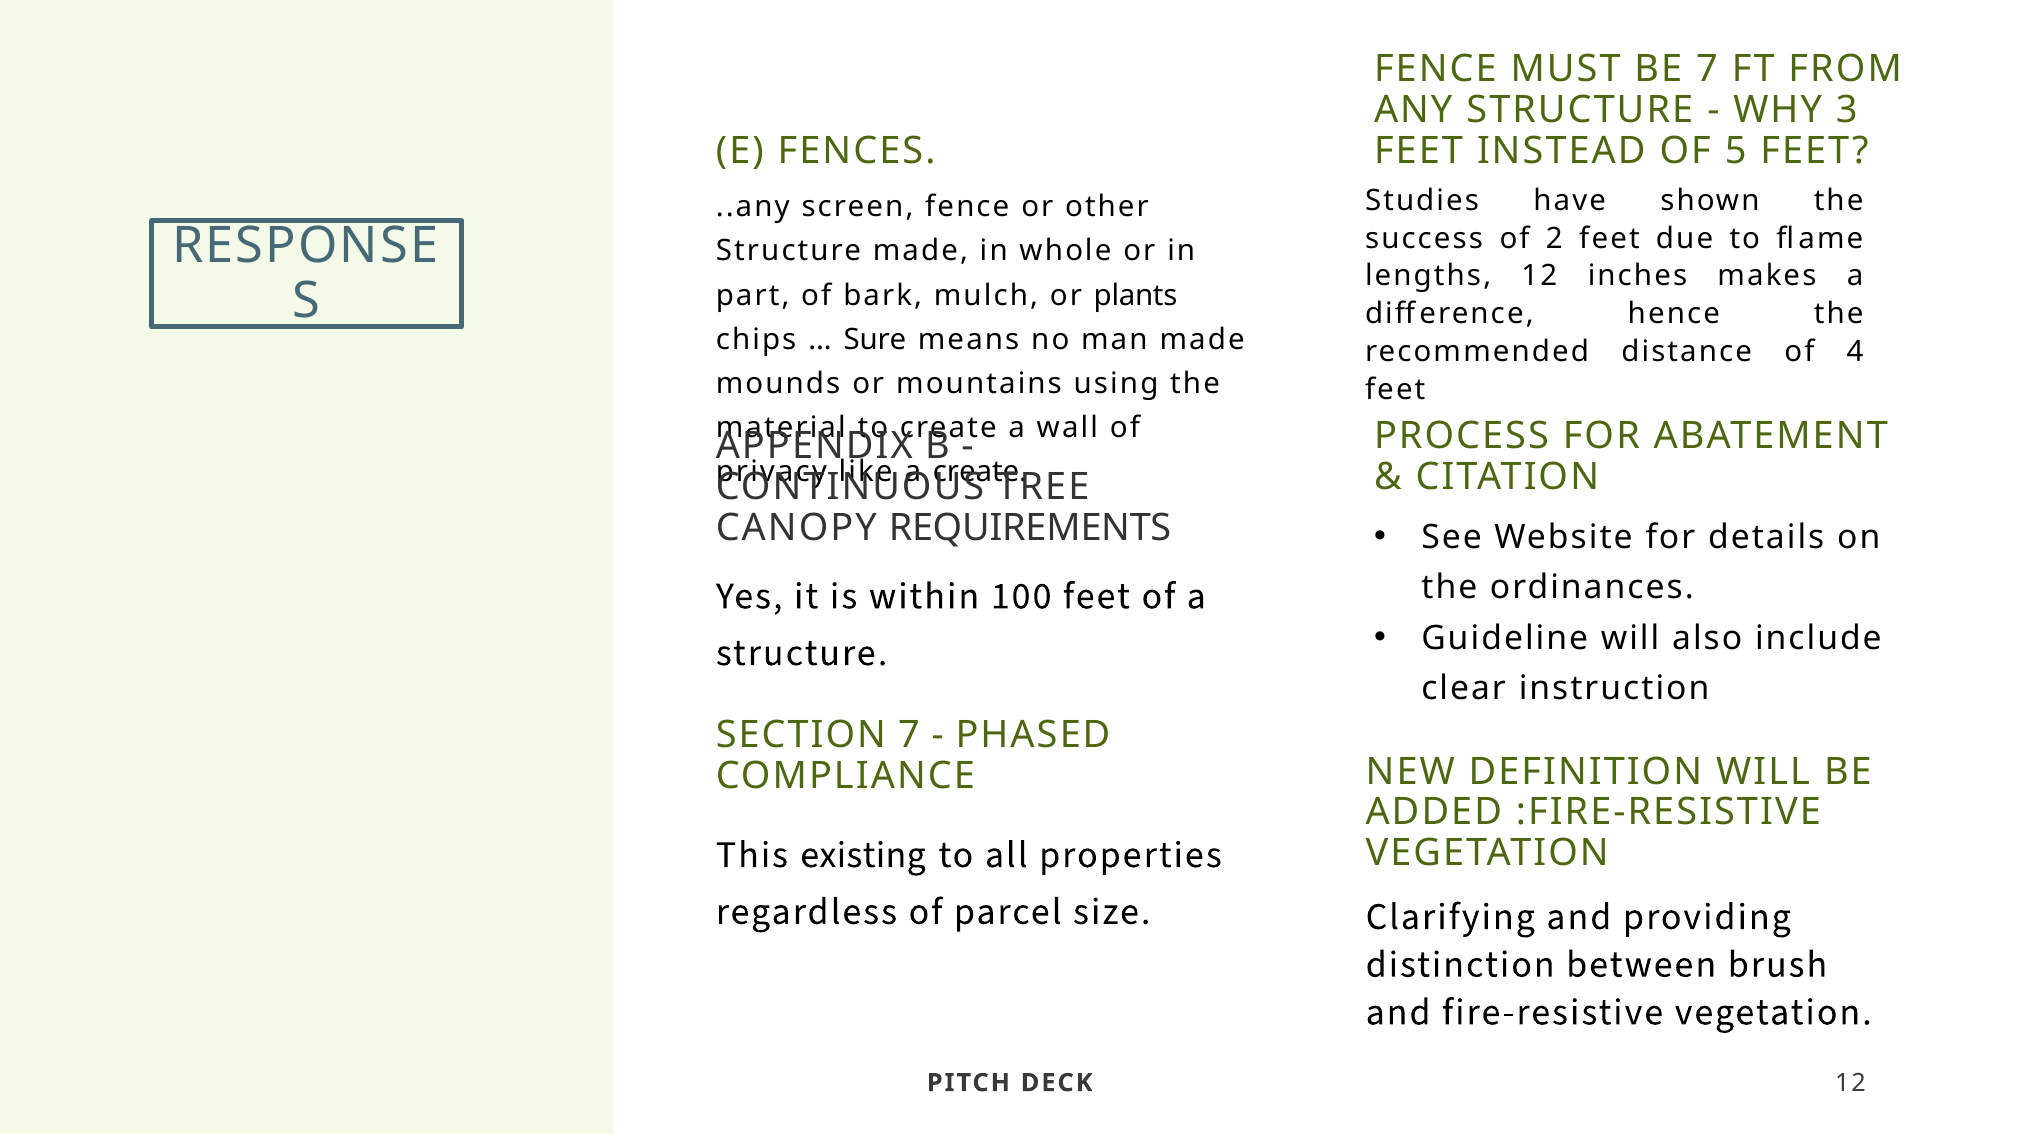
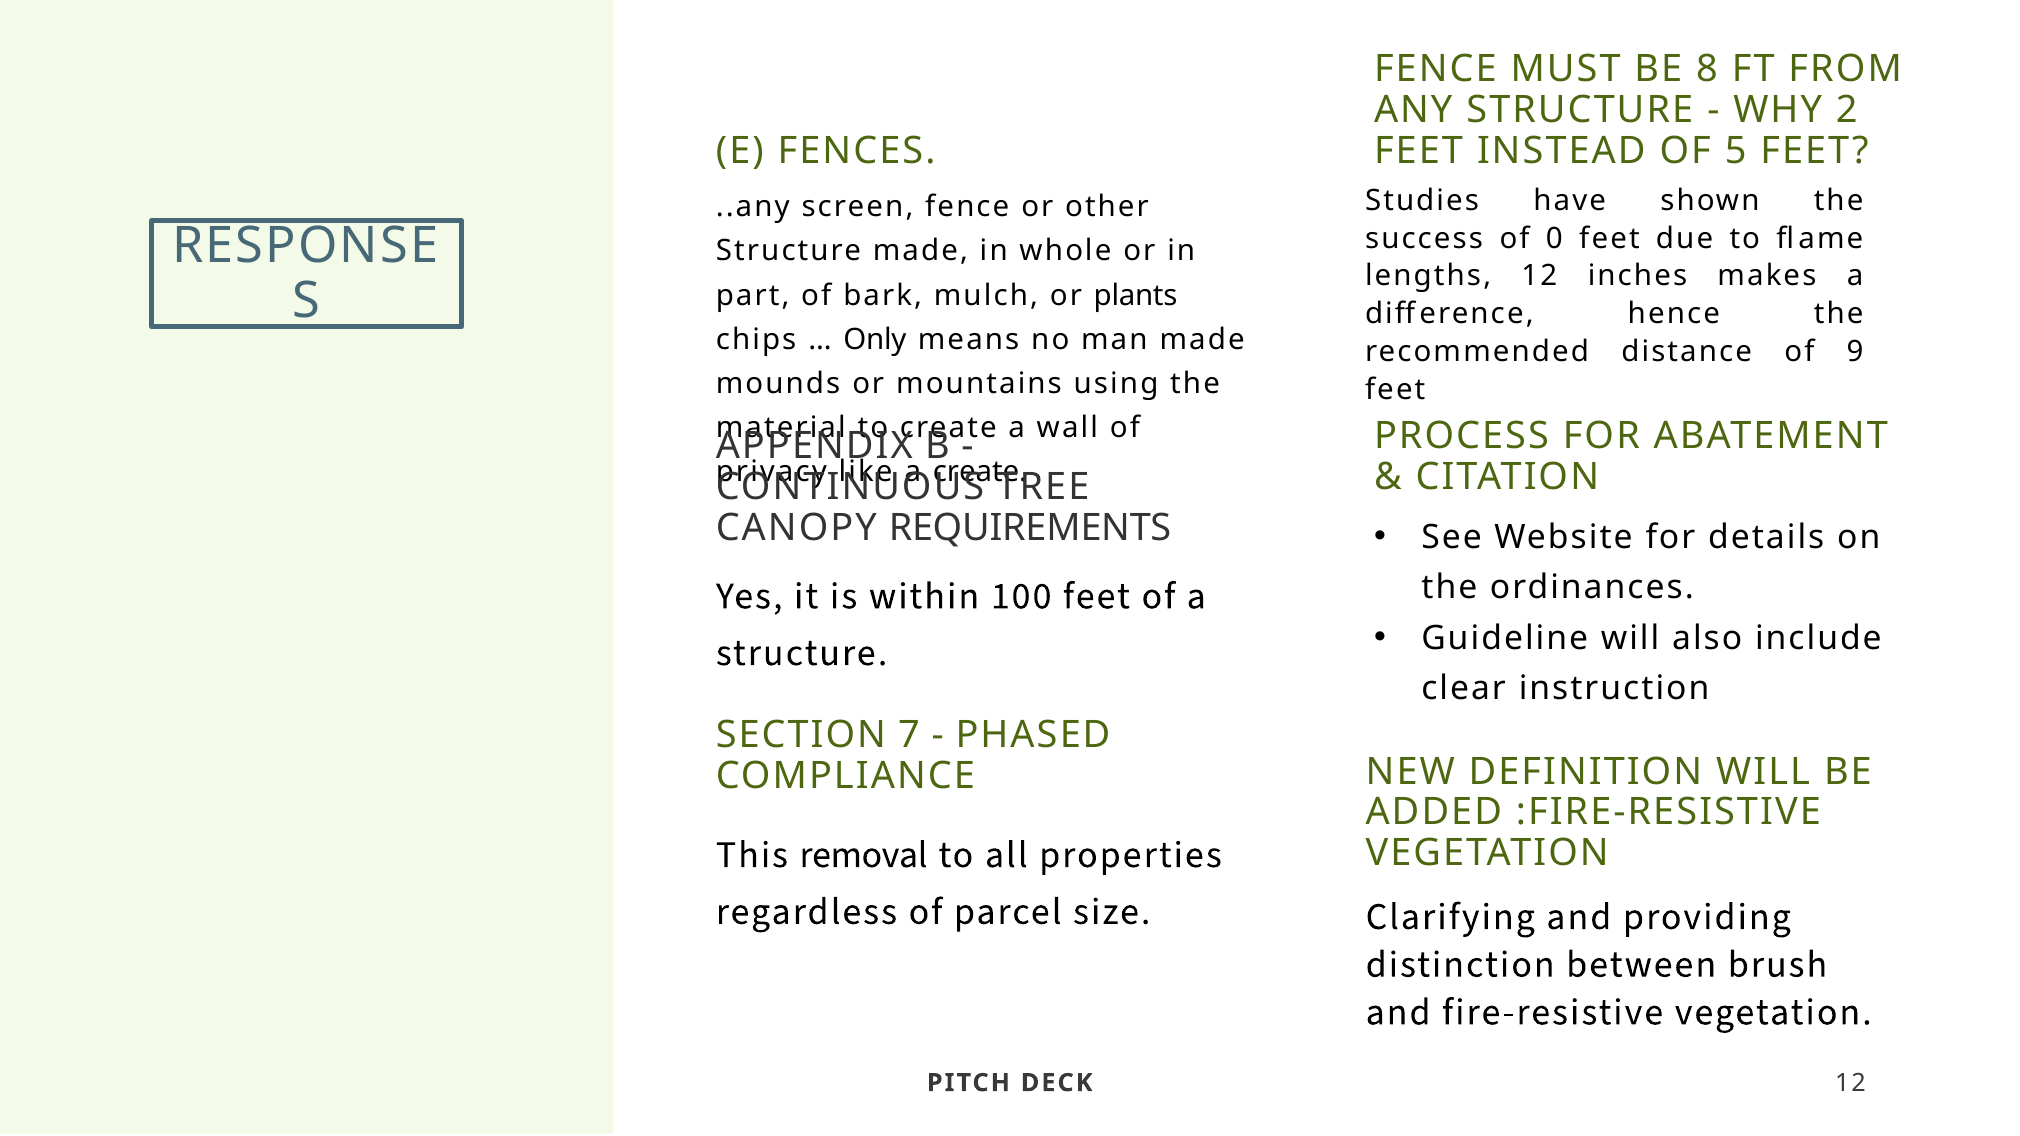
BE 7: 7 -> 8 (1707, 69)
3: 3 -> 2 (1847, 110)
2: 2 -> 0 (1554, 239)
Sure: Sure -> Only (875, 340)
4: 4 -> 9 (1855, 352)
existing: existing -> removal (863, 855)
